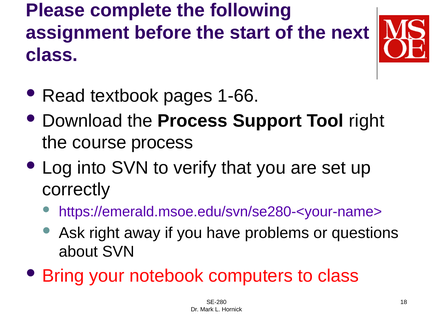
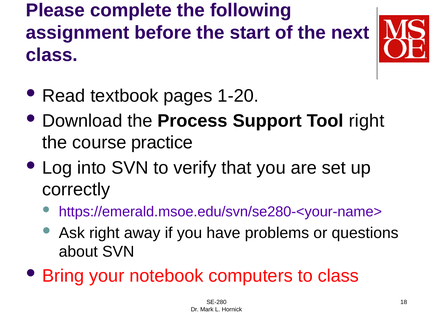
1-66: 1-66 -> 1-20 (238, 96)
course process: process -> practice (162, 143)
